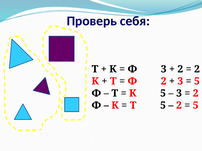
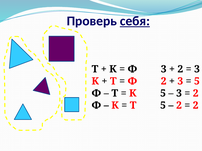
себя underline: none -> present (135, 21)
2: 2 -> 3 (197, 69)
5: 5 -> 2 (196, 106)
